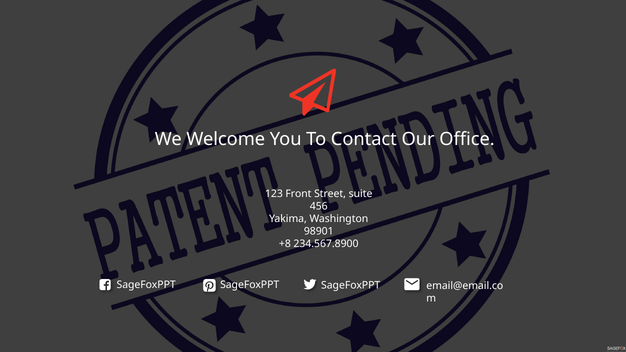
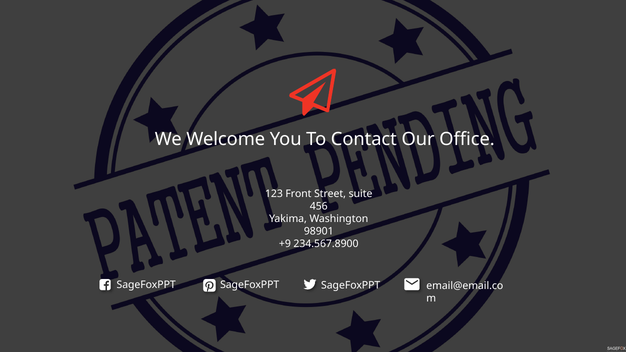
+8: +8 -> +9 (285, 244)
